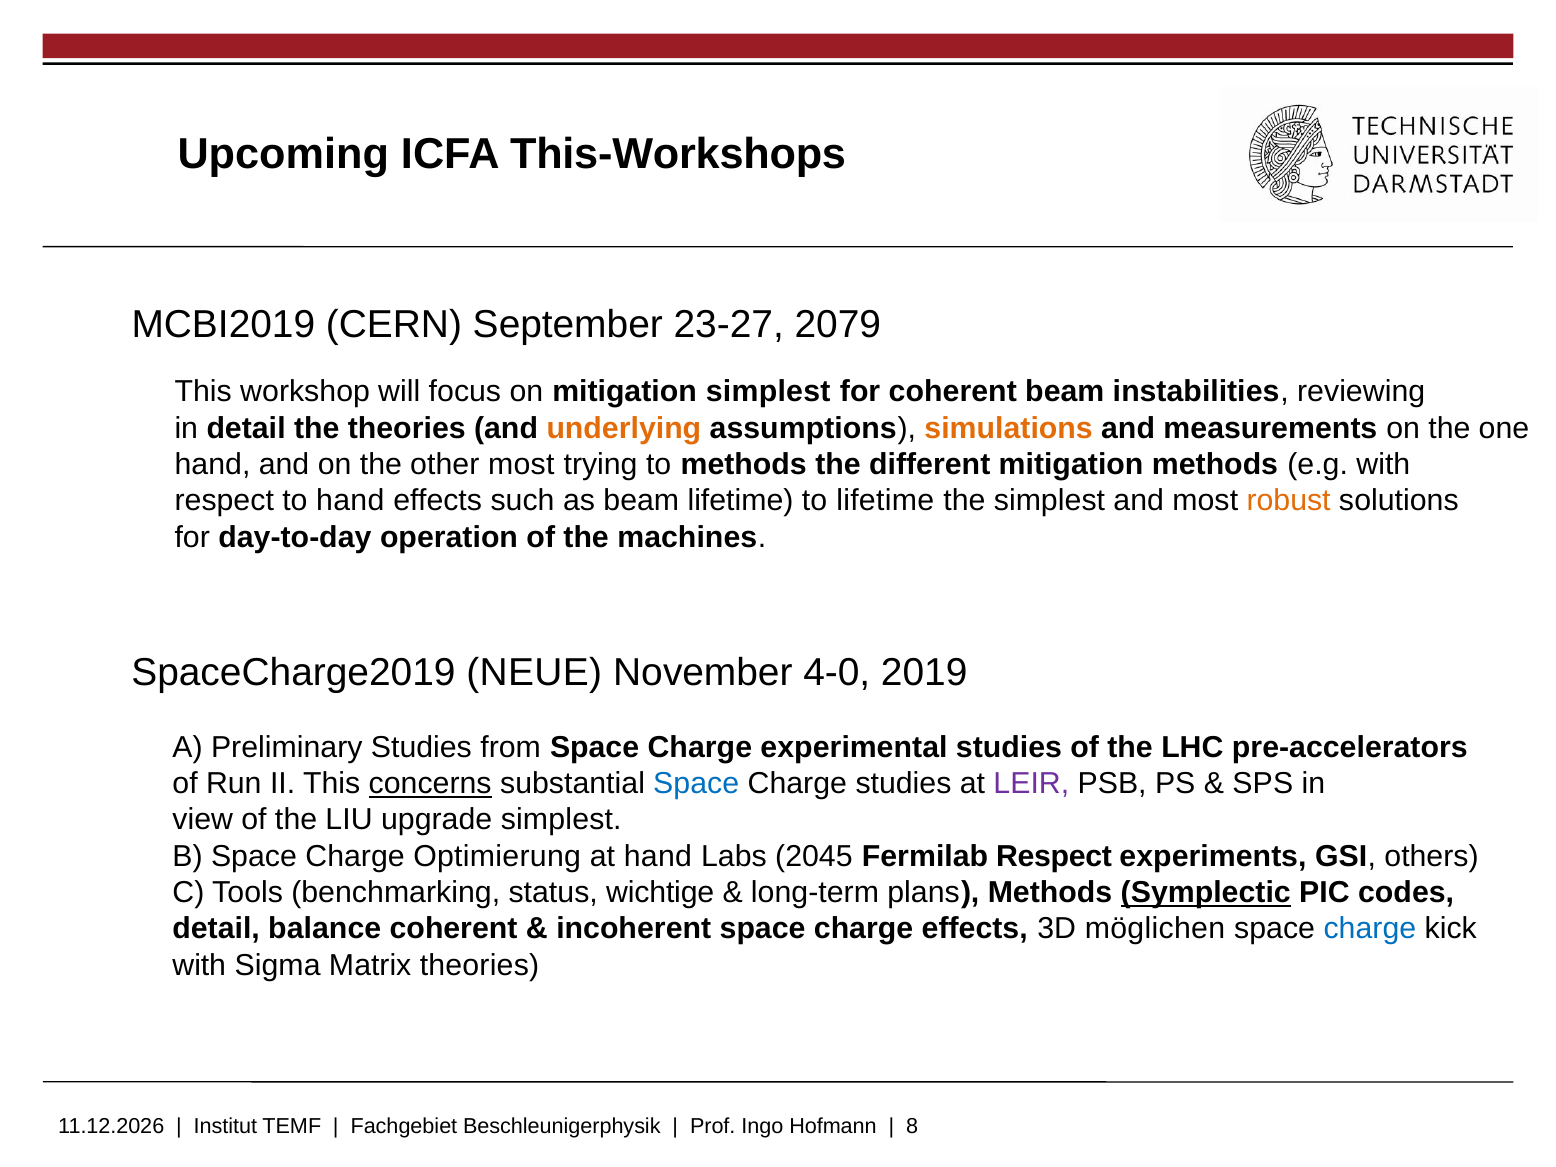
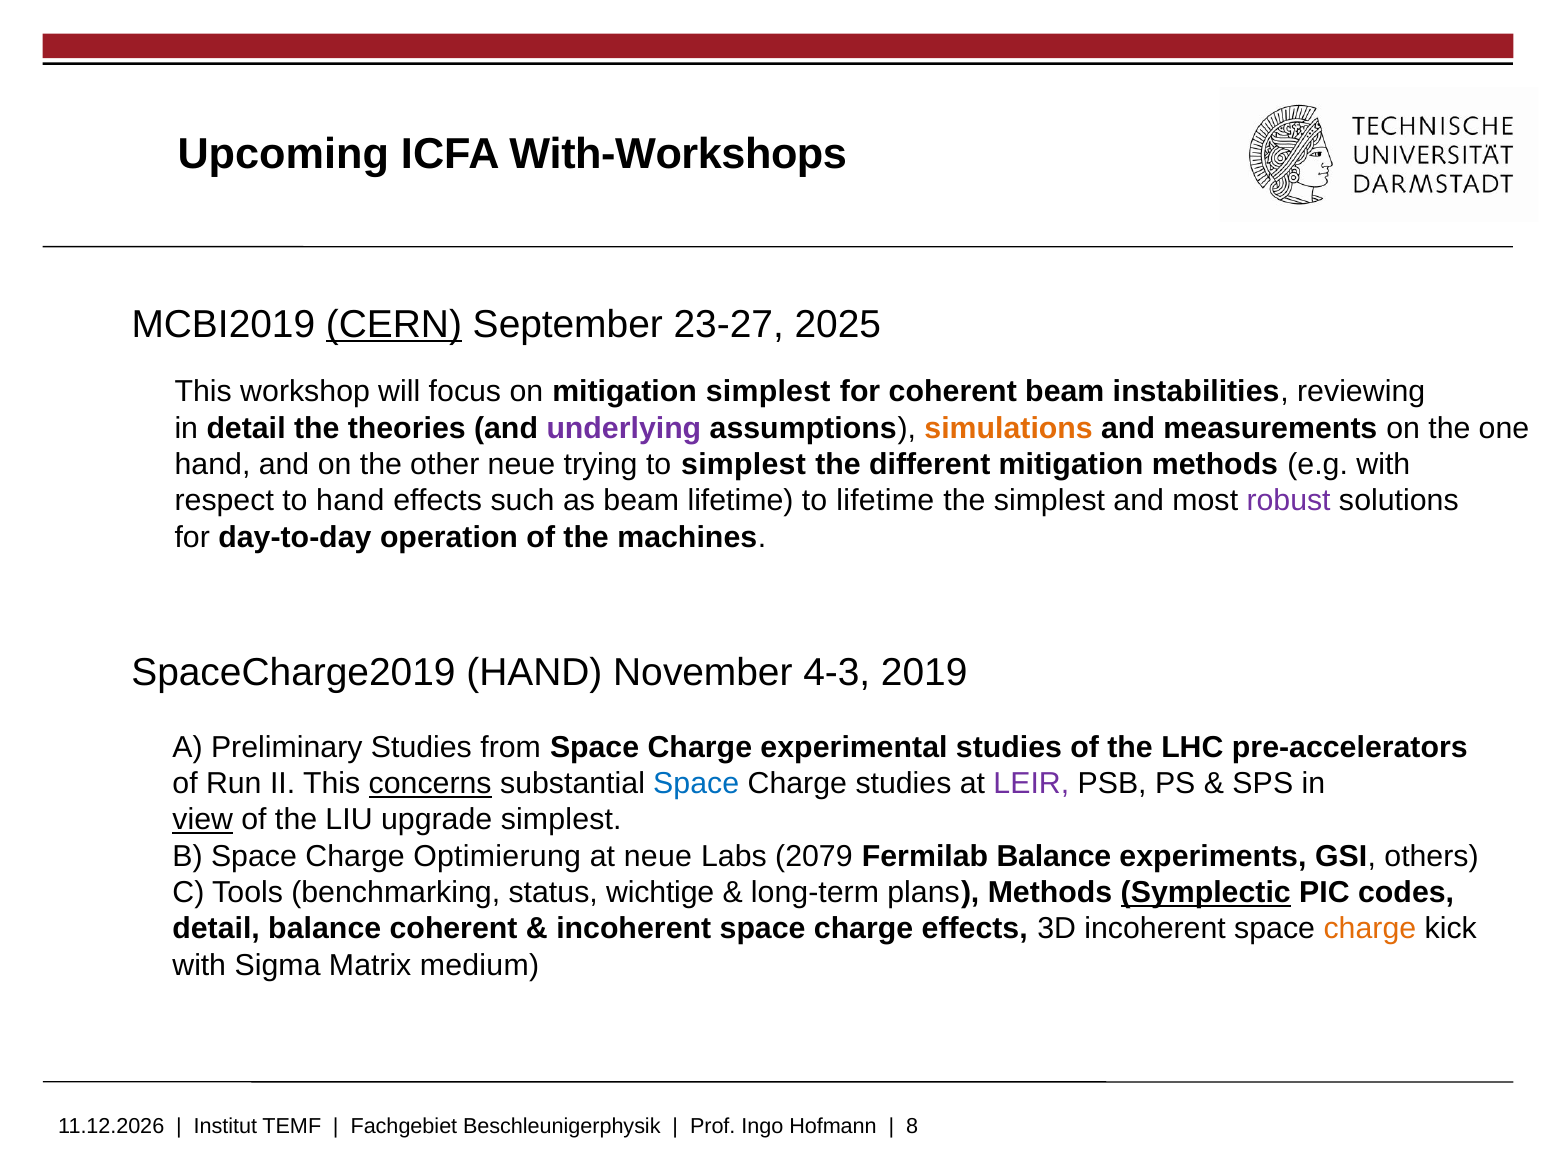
This-Workshops: This-Workshops -> With-Workshops (678, 154)
CERN underline: none -> present (394, 324)
2079: 2079 -> 2025 (838, 324)
underlying colour: orange -> purple (624, 428)
other most: most -> neue (521, 465)
to methods: methods -> simplest (744, 465)
robust colour: orange -> purple (1289, 501)
SpaceCharge2019 NEUE: NEUE -> HAND (534, 672)
4-0: 4-0 -> 4-3 (837, 672)
view underline: none -> present (203, 820)
at hand: hand -> neue (658, 856)
2045: 2045 -> 2079 (814, 856)
Fermilab Respect: Respect -> Balance (1054, 856)
3D möglichen: möglichen -> incoherent (1155, 929)
charge colour: blue -> orange (1370, 929)
Matrix theories: theories -> medium (479, 965)
